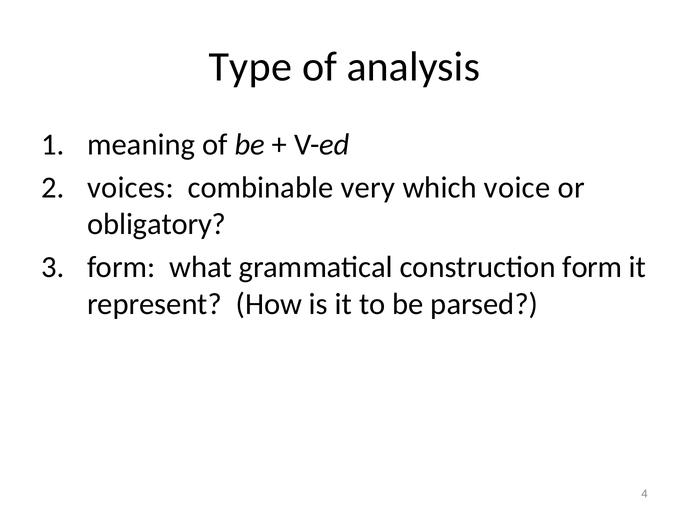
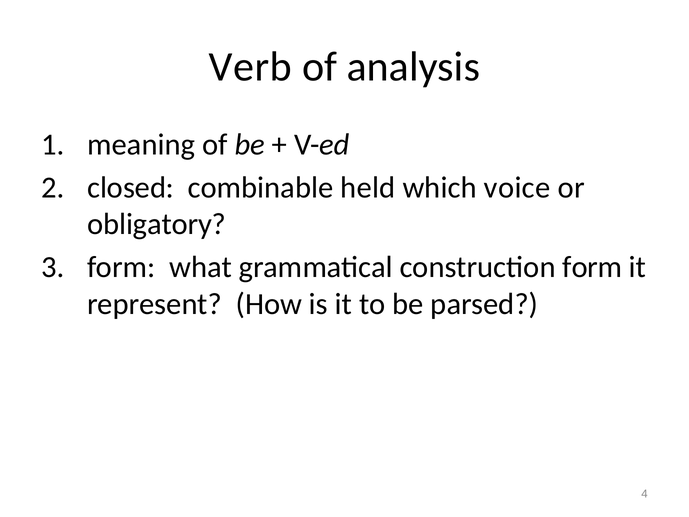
Type: Type -> Verb (250, 67)
voices: voices -> closed (131, 187)
very: very -> held (368, 187)
